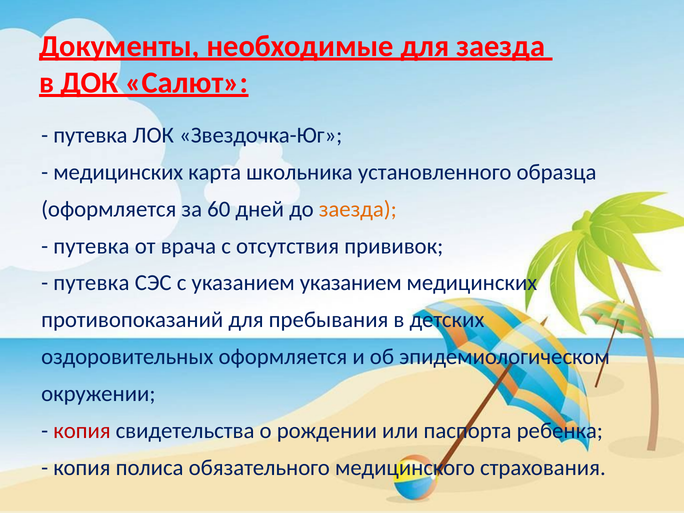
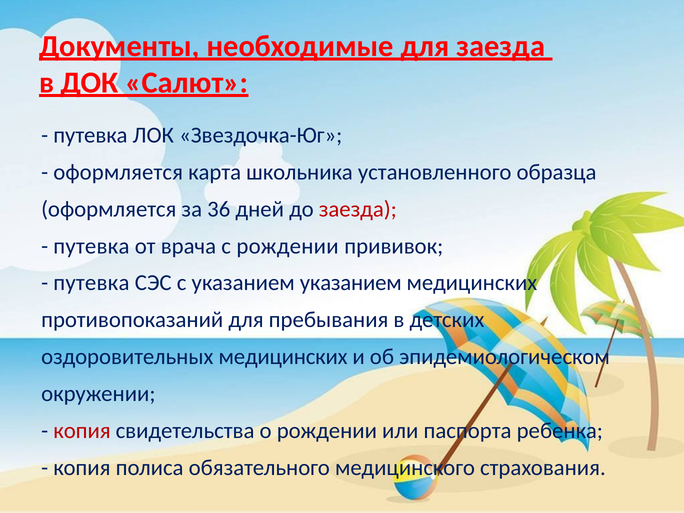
медицинских: медицинских -> оформляется (118, 172)
60: 60 -> 36 (219, 209)
заезда colour: orange -> red (358, 209)
с отсутствия: отсутствия -> рождении (288, 246)
оздоровительных оформляется: оформляется -> медицинских (283, 357)
